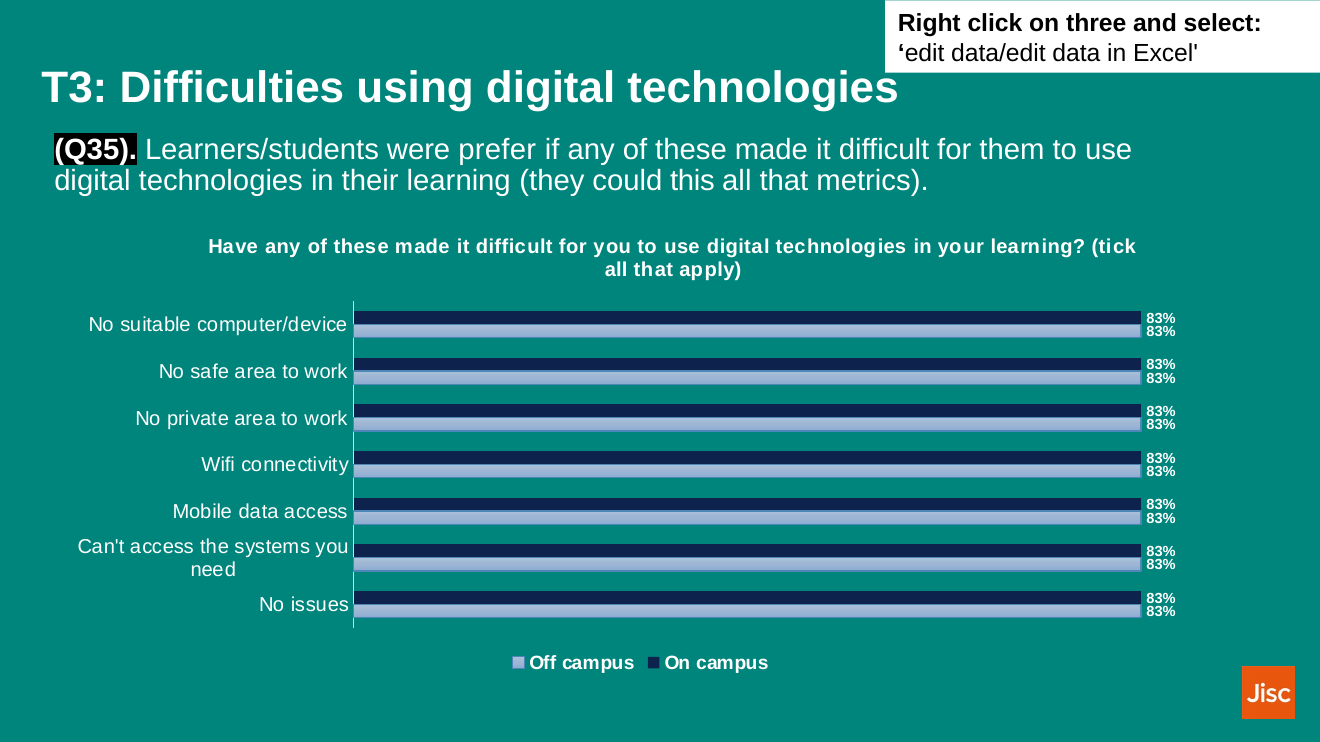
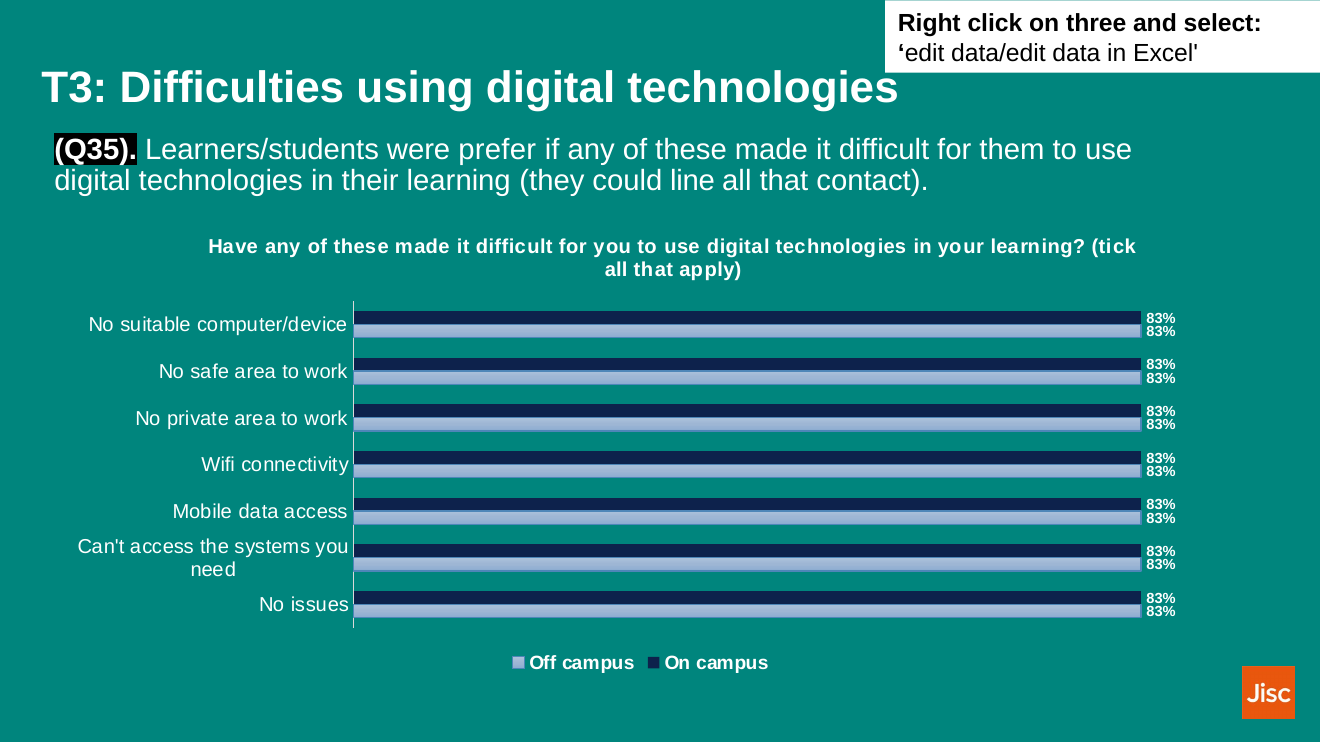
this: this -> line (692, 181)
metrics: metrics -> contact (873, 181)
